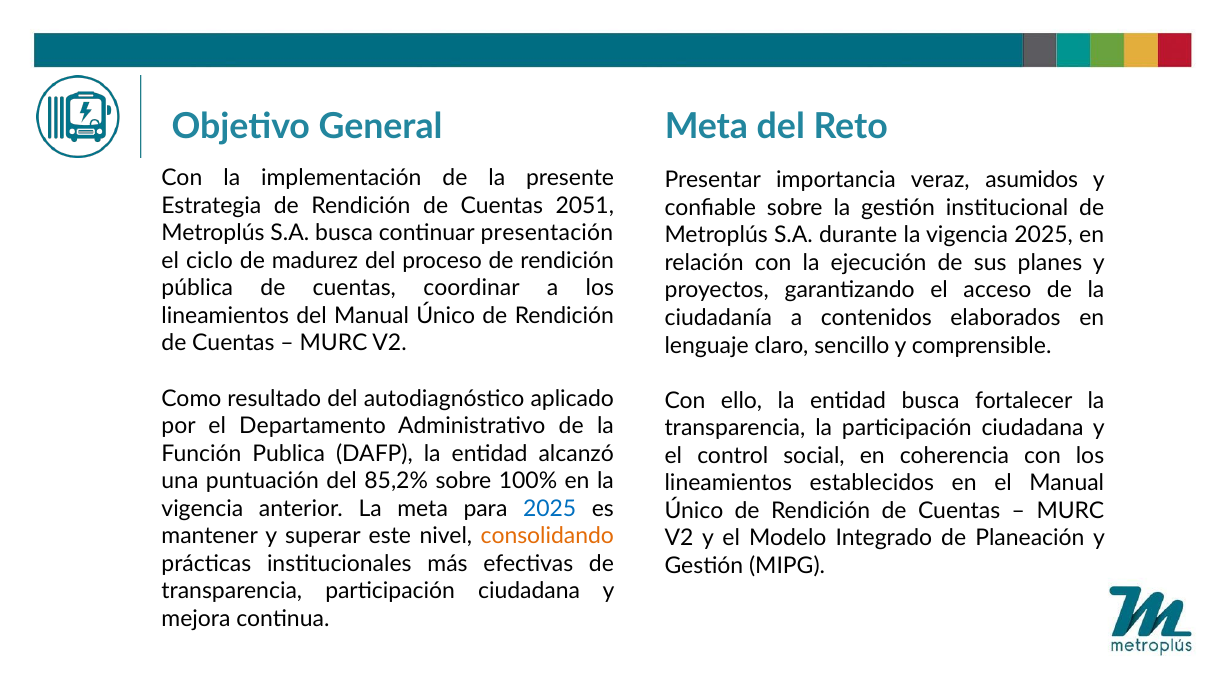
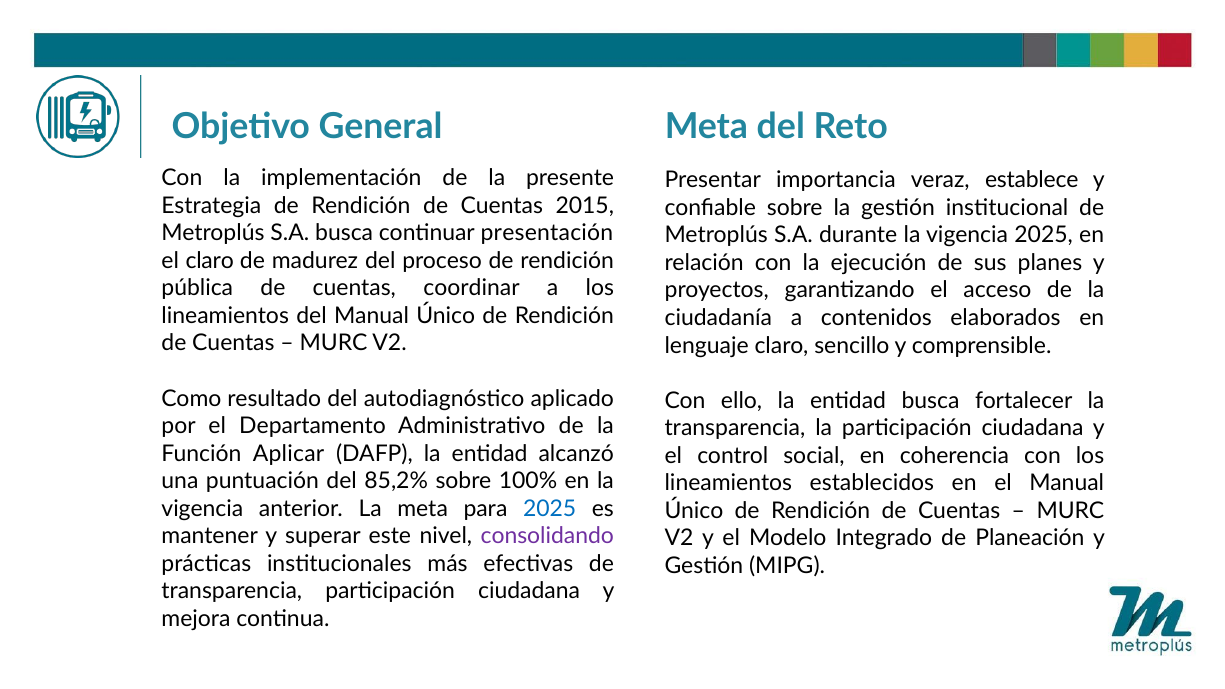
asumidos: asumidos -> establece (1032, 180)
2051: 2051 -> 2015 (585, 206)
el ciclo: ciclo -> claro (210, 261)
Publica: Publica -> Aplicar (289, 454)
consolidando colour: orange -> purple (547, 536)
